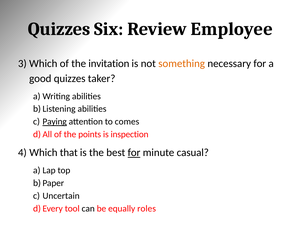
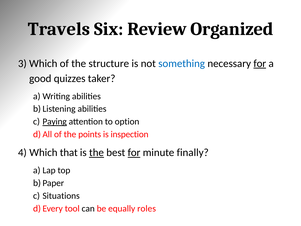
Quizzes: Quizzes -> Travels (59, 29)
Employee: Employee -> Organized (232, 29)
invitation: invitation -> structure (109, 63)
something colour: orange -> blue (182, 63)
for underline: none -> present (260, 63)
comes: comes -> option (127, 122)
the underline: none -> present (97, 152)
casual: casual -> finally (193, 152)
Uncertain: Uncertain -> Situations (61, 196)
